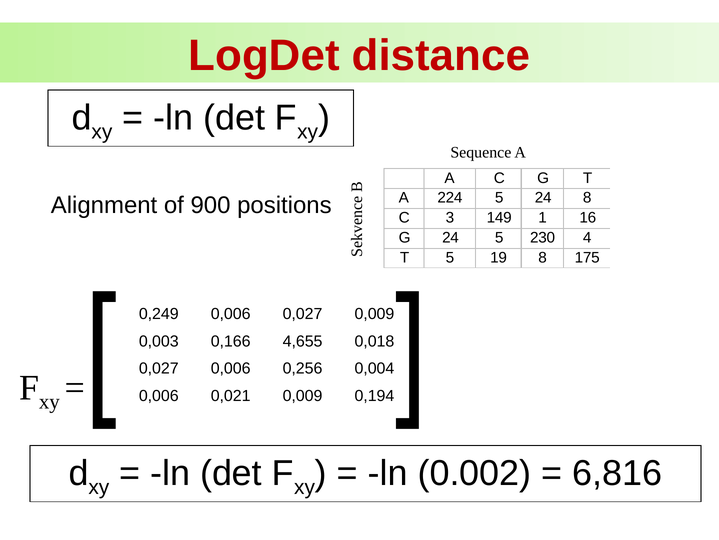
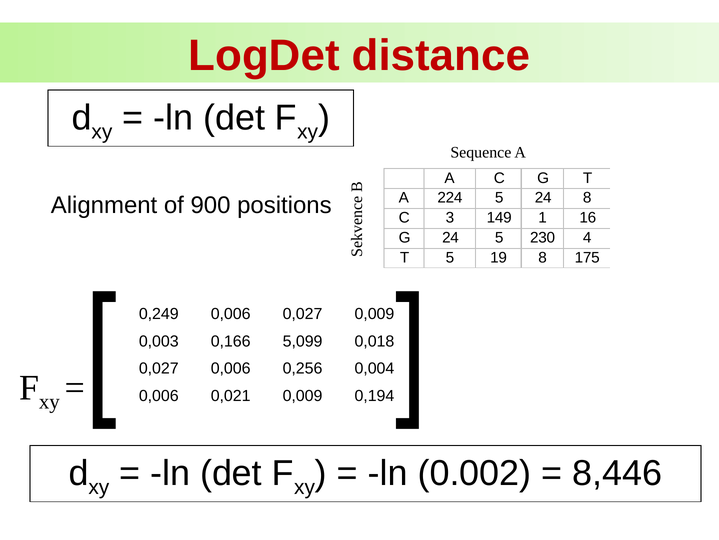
4,655: 4,655 -> 5,099 (303, 341)
6,816: 6,816 -> 8,446 (617, 472)
